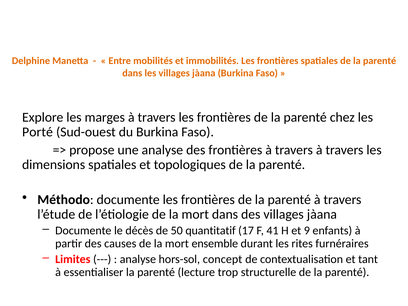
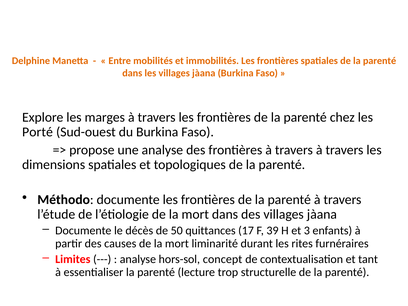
quantitatif: quantitatif -> quittances (211, 231)
41: 41 -> 39 (273, 231)
9: 9 -> 3 (307, 231)
ensemble: ensemble -> liminarité (215, 244)
